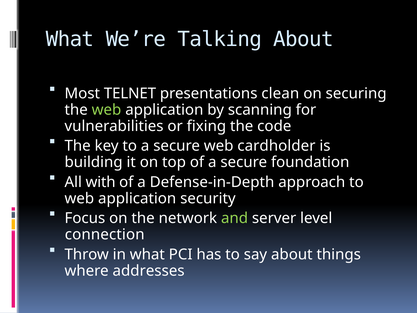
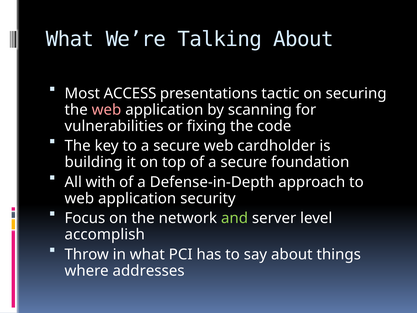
TELNET: TELNET -> ACCESS (130, 93)
clean: clean -> tactic (280, 93)
web colour: light green -> pink (107, 110)
connection: connection -> accomplish (105, 234)
